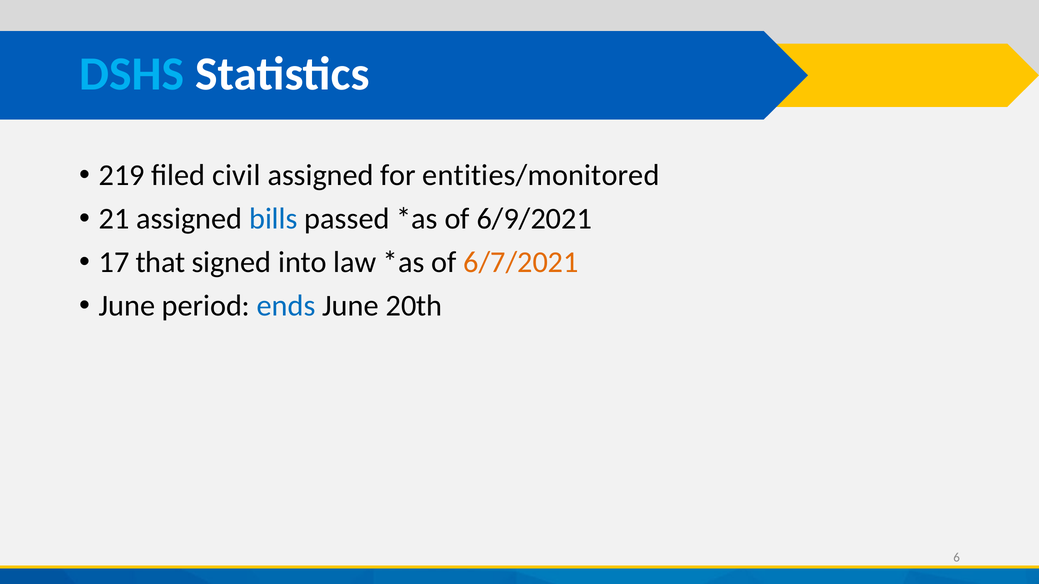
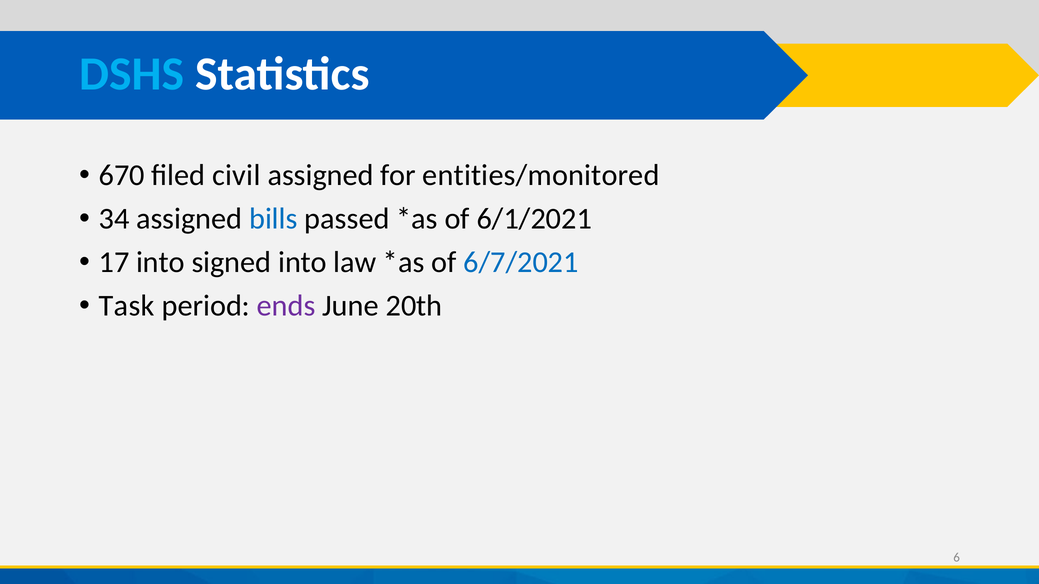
219: 219 -> 670 (122, 176)
21: 21 -> 34 (114, 219)
6/9/2021: 6/9/2021 -> 6/1/2021 (534, 219)
17 that: that -> into (160, 263)
6/7/2021 colour: orange -> blue (521, 263)
June: June -> Task (127, 306)
ends colour: blue -> purple (286, 306)
